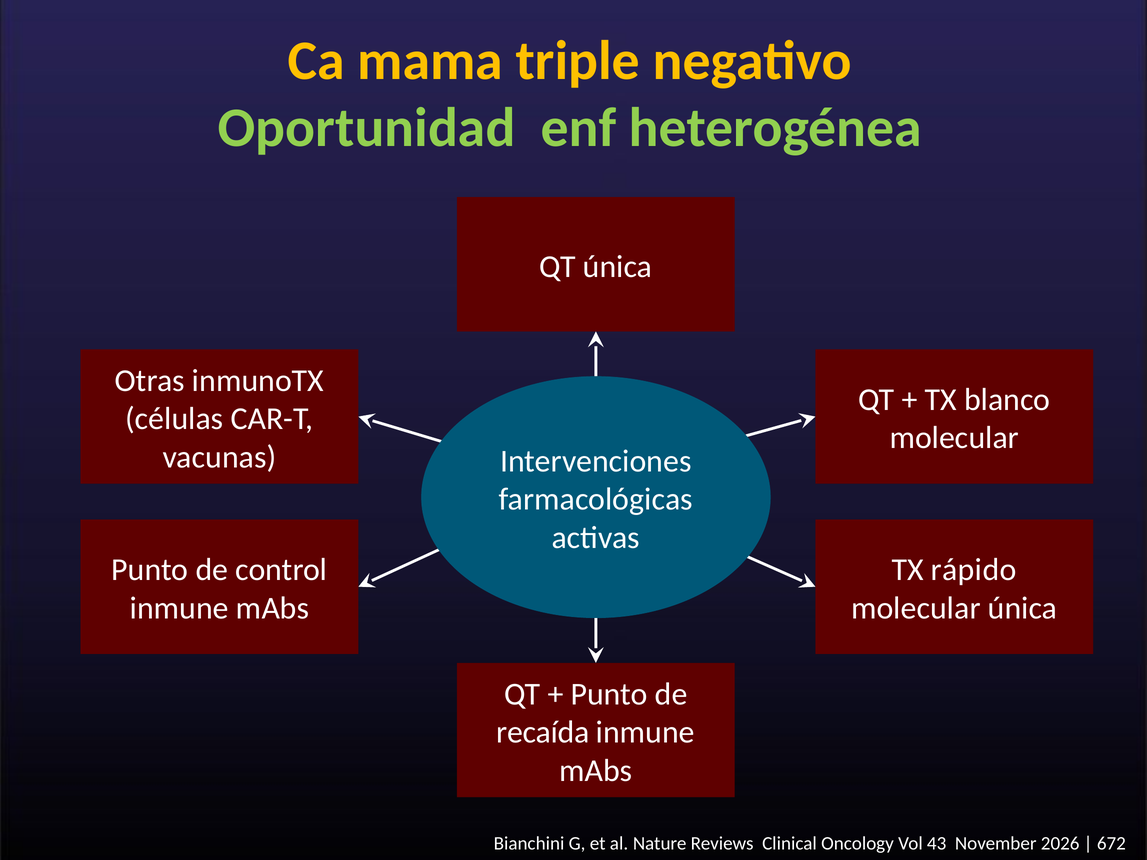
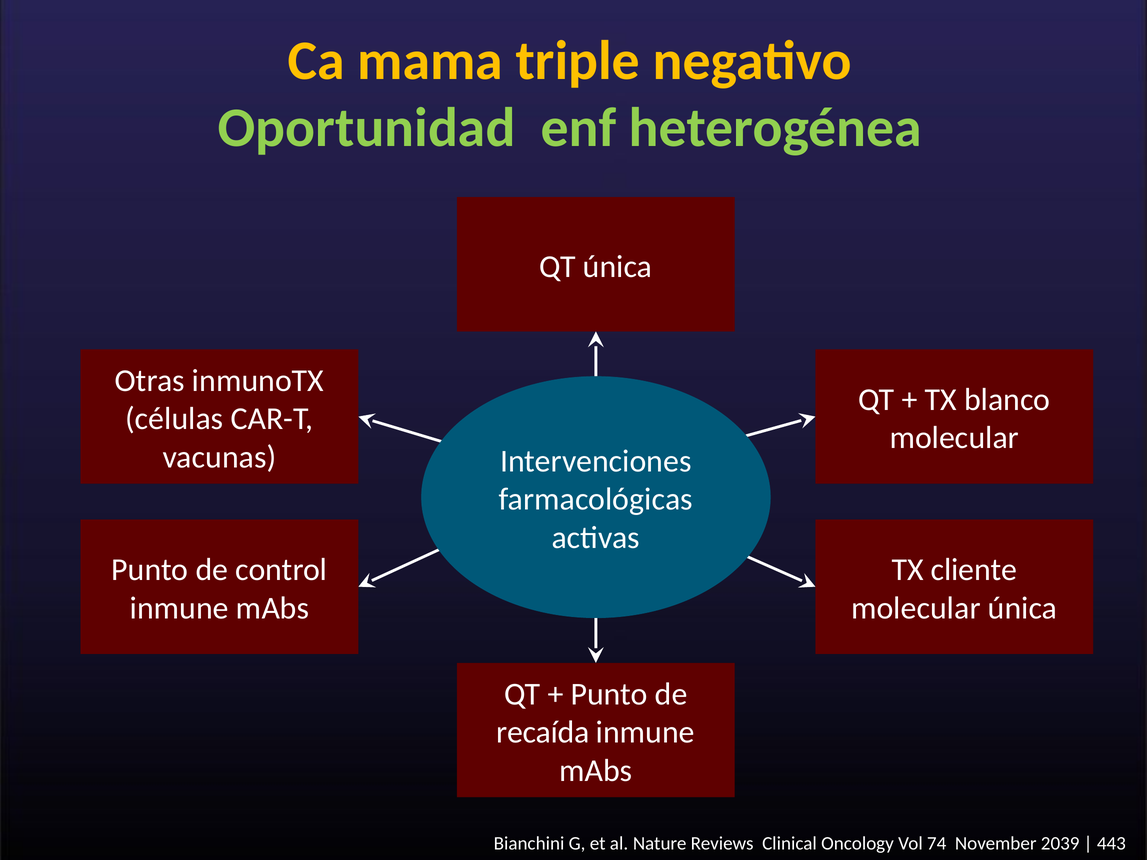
rápido: rápido -> cliente (974, 570)
43: 43 -> 74 (937, 844)
2026: 2026 -> 2039 (1060, 844)
672: 672 -> 443 (1111, 844)
